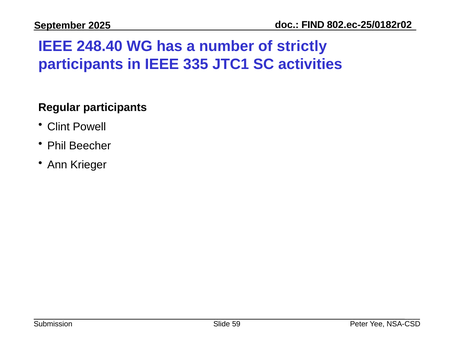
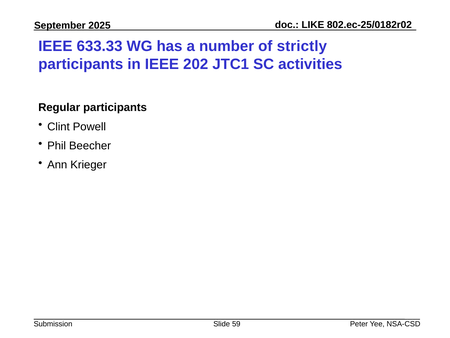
FIND: FIND -> LIKE (313, 25)
248.40: 248.40 -> 633.33 (100, 46)
335: 335 -> 202 (196, 64)
